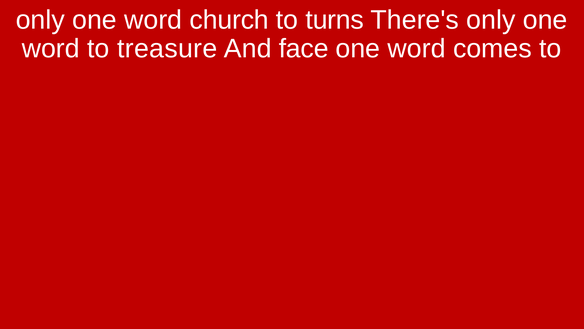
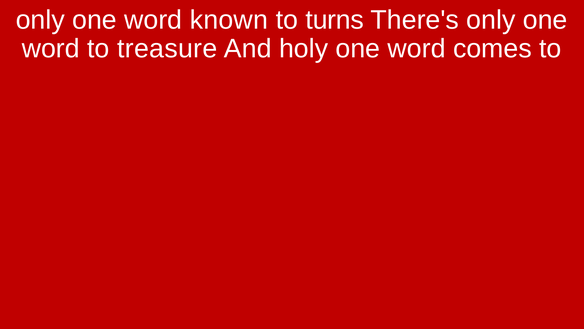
church: church -> known (229, 20)
face: face -> holy (304, 49)
